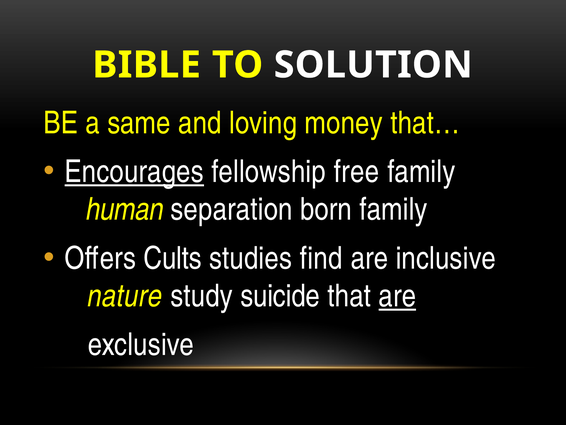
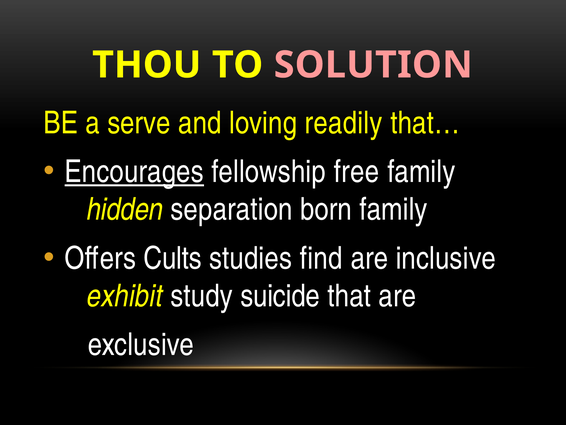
BIBLE: BIBLE -> THOU (147, 65)
SOLUTION colour: white -> pink (373, 65)
same: same -> serve (139, 123)
money: money -> readily (344, 123)
human: human -> hidden (125, 209)
nature: nature -> exhibit (125, 296)
are underline: present -> none (397, 296)
